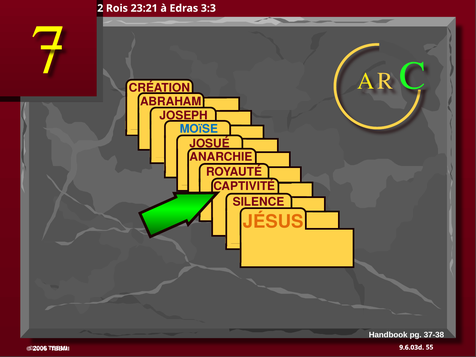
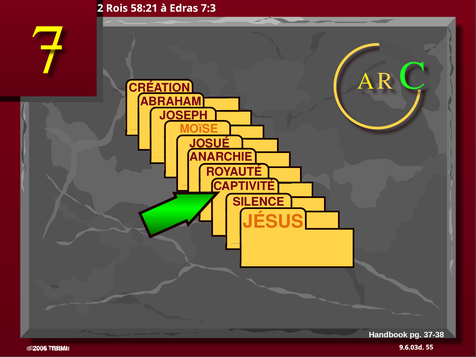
23:21: 23:21 -> 58:21 (144, 8)
3:3: 3:3 -> 7:3 (208, 8)
MOïSE colour: blue -> orange (199, 129)
